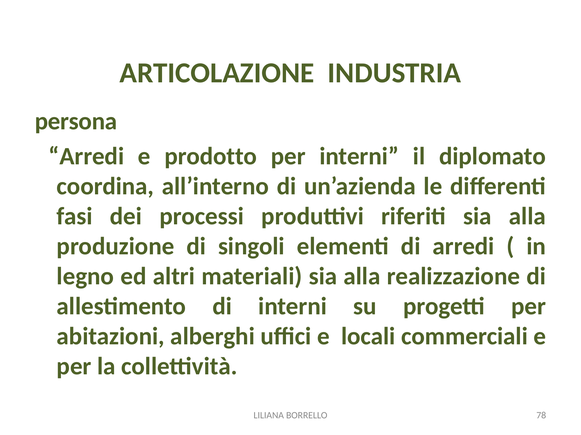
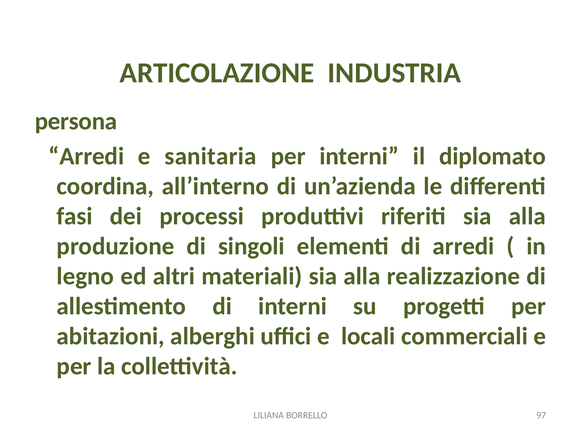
prodotto: prodotto -> sanitaria (211, 157)
78: 78 -> 97 (541, 416)
